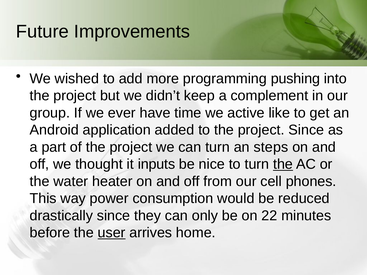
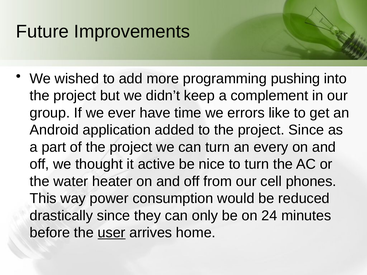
active: active -> errors (246, 113)
steps: steps -> every (271, 147)
inputs: inputs -> active (156, 164)
the underline: present -> none (283, 164)
22: 22 -> 24 (269, 216)
